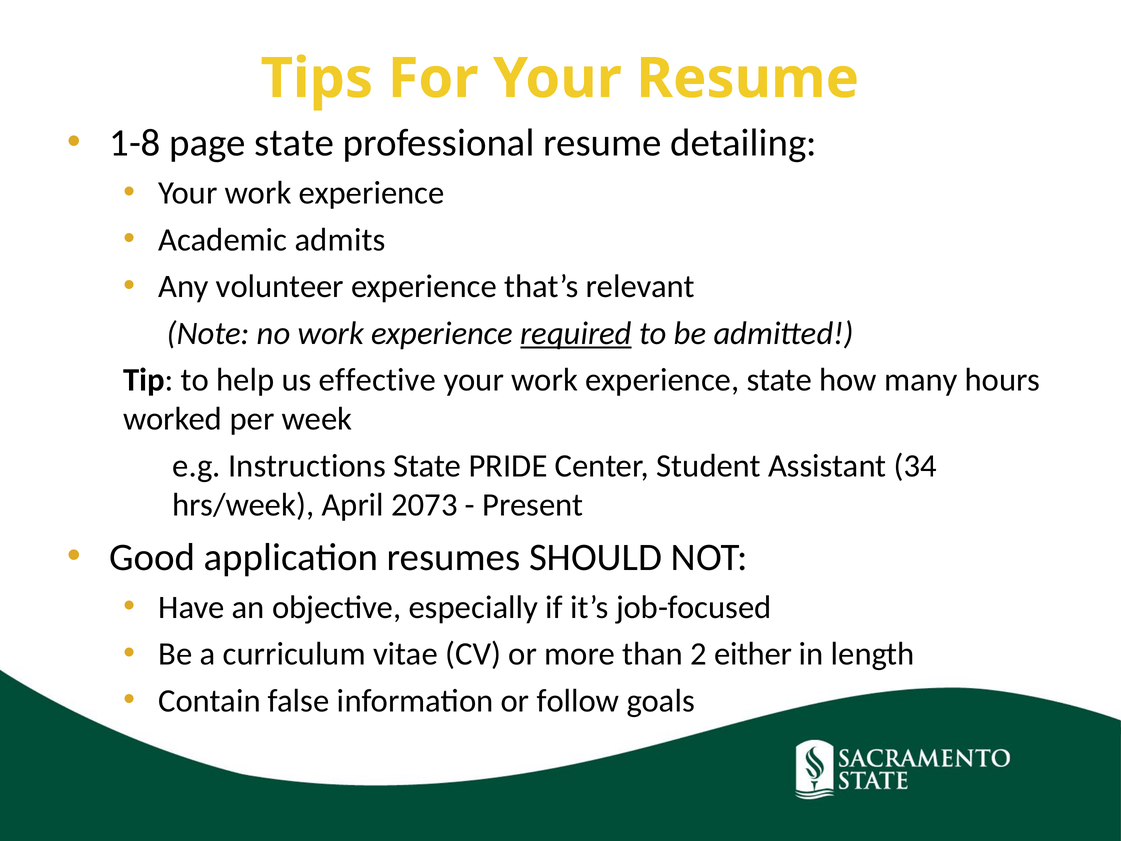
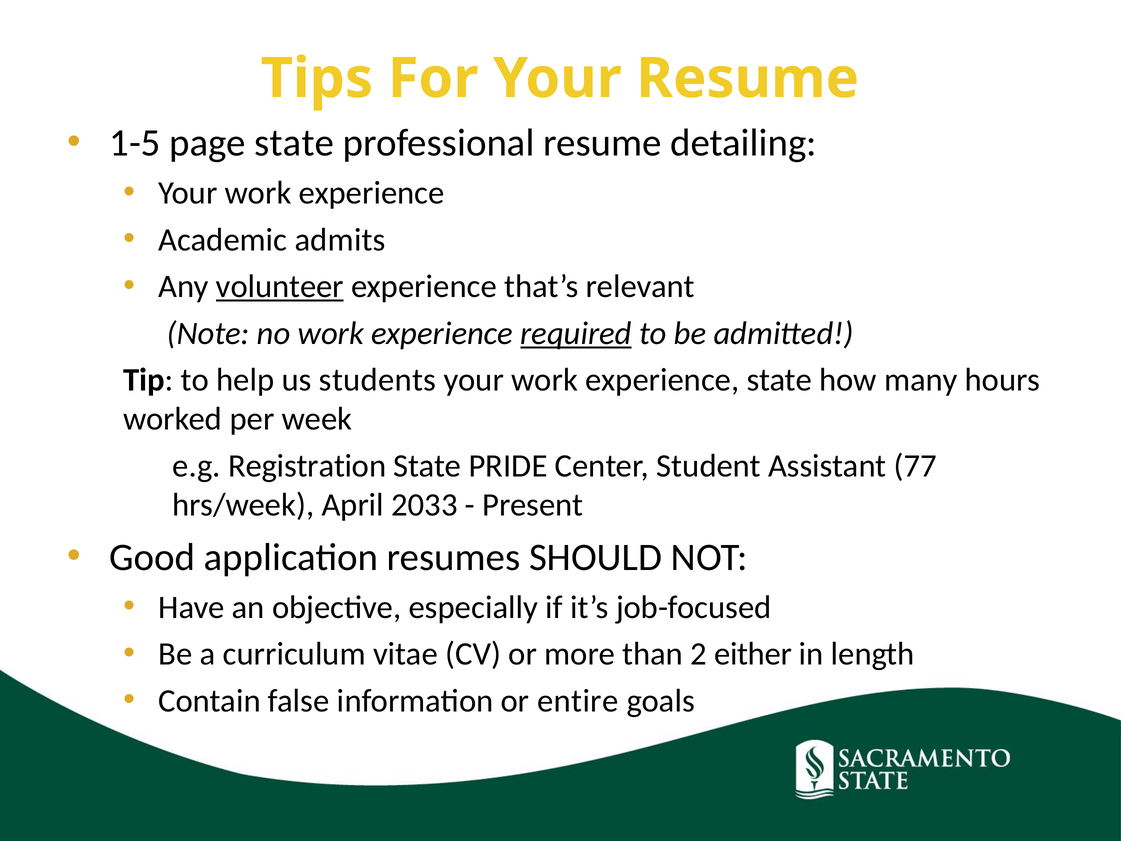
1-8: 1-8 -> 1-5 (135, 143)
volunteer underline: none -> present (280, 286)
effective: effective -> students (378, 380)
Instructions: Instructions -> Registration (307, 466)
34: 34 -> 77 (915, 466)
2073: 2073 -> 2033 (424, 505)
follow: follow -> entire (578, 701)
